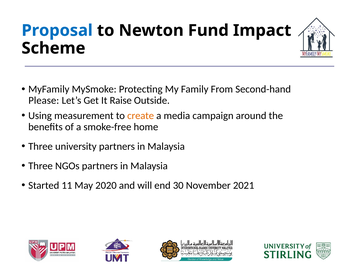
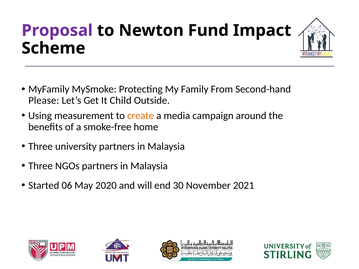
Proposal colour: blue -> purple (57, 30)
Raise: Raise -> Child (121, 101)
11: 11 -> 06 (67, 186)
